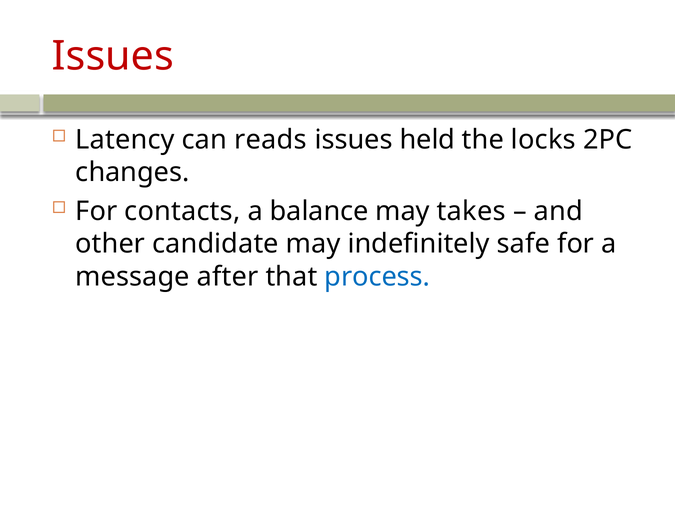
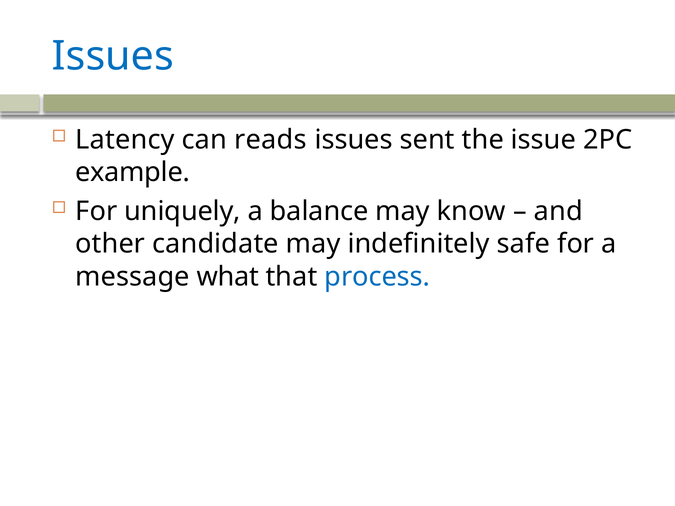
Issues colour: red -> blue (113, 56)
held: held -> sent (427, 140)
locks: locks -> issue (543, 140)
changes: changes -> example (133, 172)
contacts: contacts -> uniquely (183, 211)
takes: takes -> know (471, 211)
after: after -> what (228, 277)
